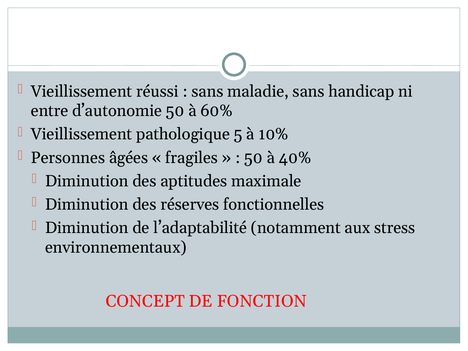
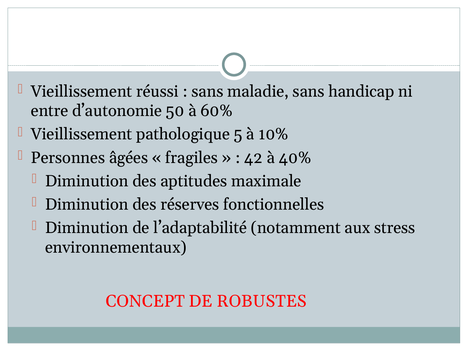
50: 50 -> 42 (253, 158)
FONCTION: FONCTION -> ROBUSTES (262, 301)
